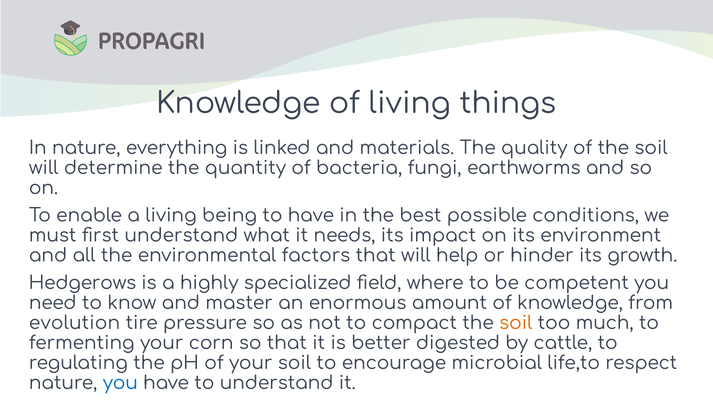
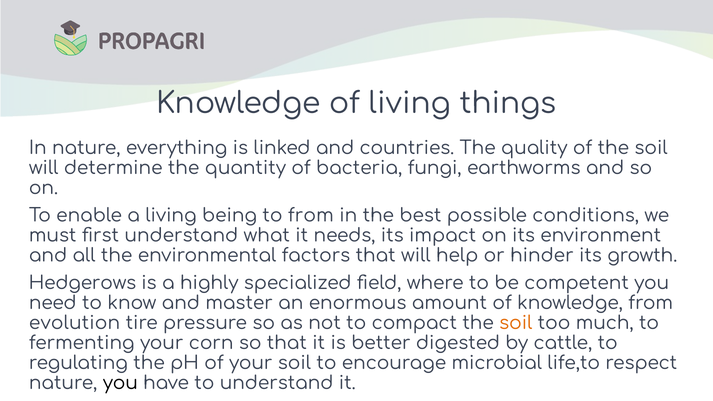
materials: materials -> countries (407, 148)
to have: have -> from (311, 216)
you colour: blue -> black (120, 383)
